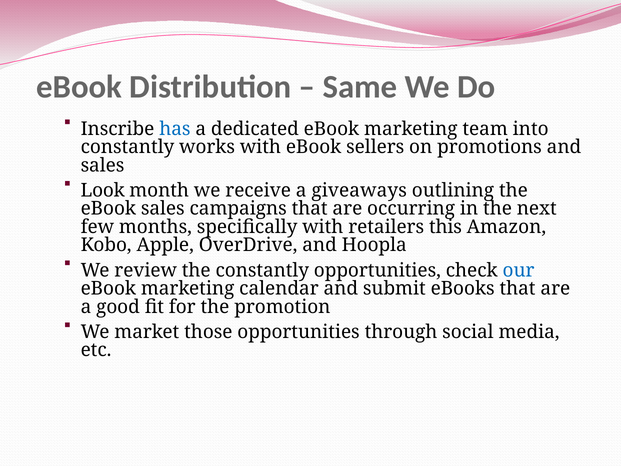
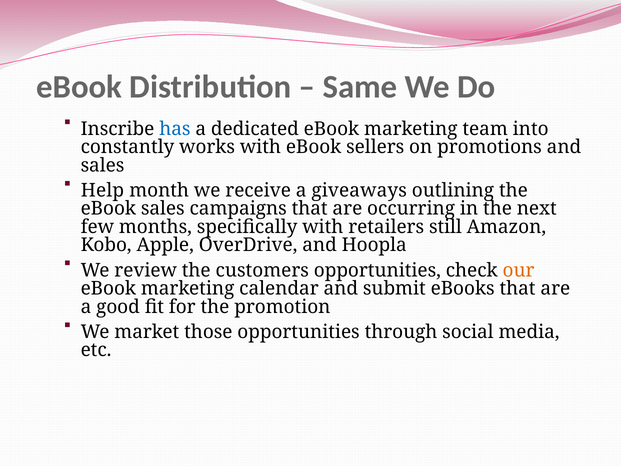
Look: Look -> Help (102, 190)
this: this -> still (445, 227)
the constantly: constantly -> customers (262, 270)
our colour: blue -> orange (519, 270)
